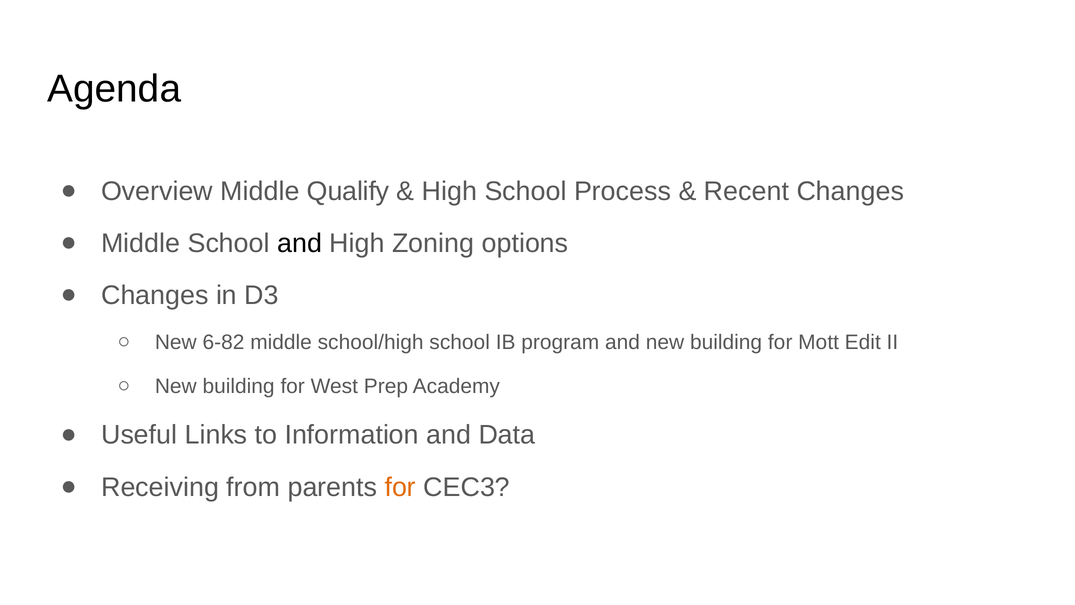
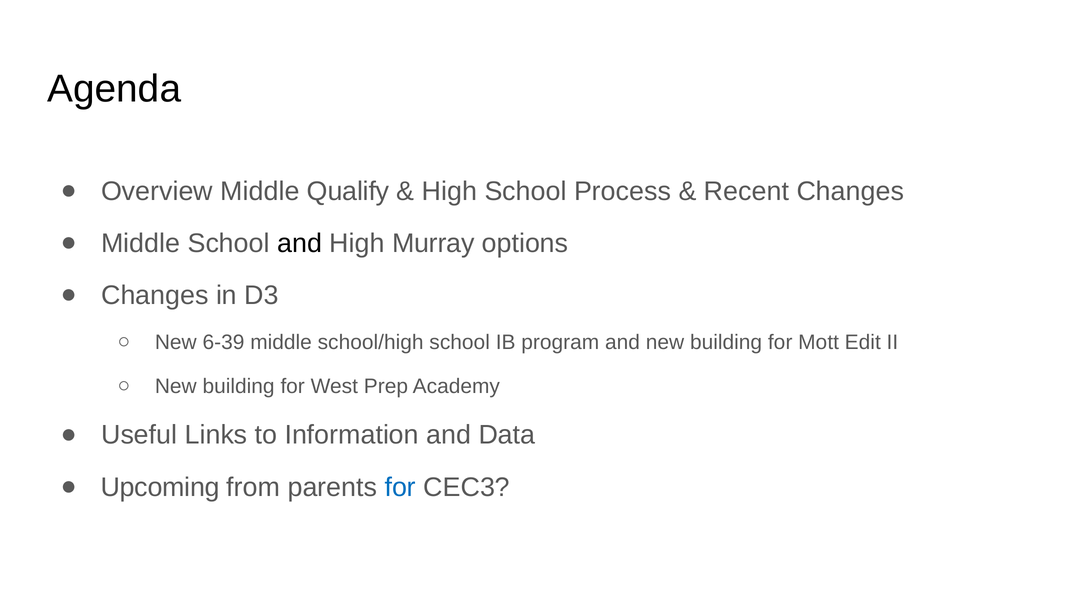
Zoning: Zoning -> Murray (433, 243)
6-82: 6-82 -> 6-39 (223, 342)
Receiving: Receiving -> Upcoming (160, 487)
for colour: orange -> blue (400, 487)
